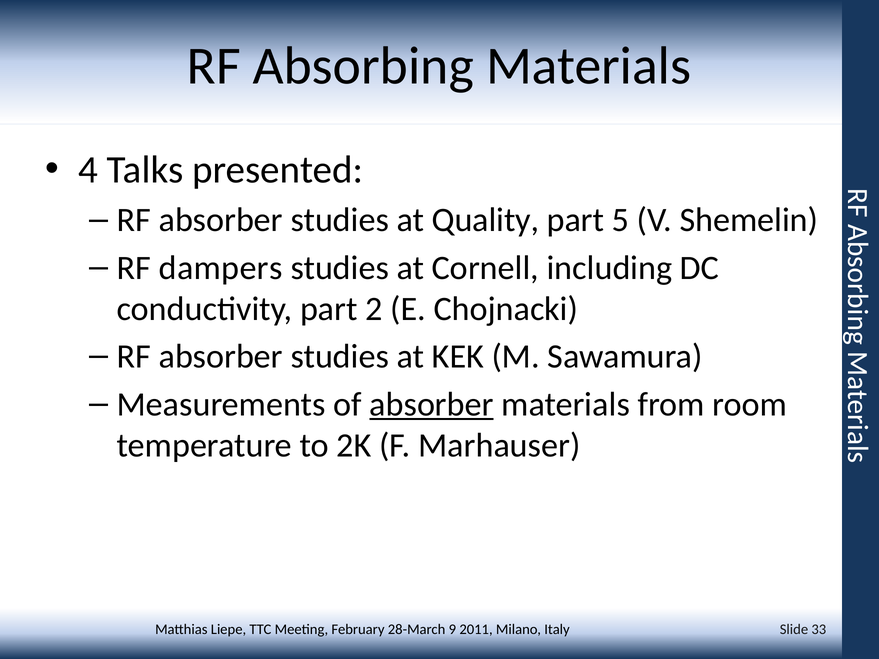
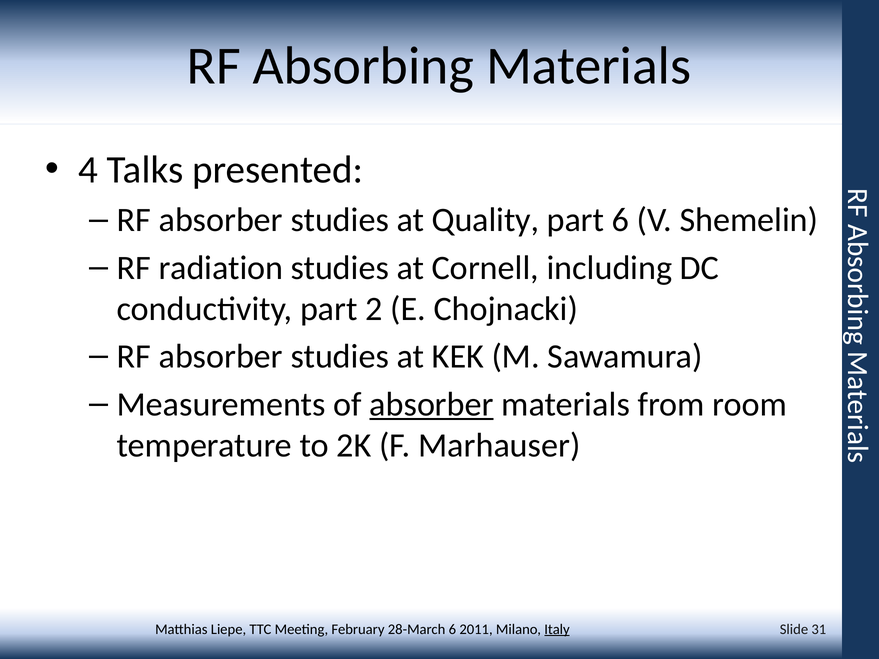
part 5: 5 -> 6 (621, 220)
dampers: dampers -> radiation (221, 268)
28-March 9: 9 -> 6 (452, 629)
Italy underline: none -> present (557, 629)
33: 33 -> 31 (819, 629)
